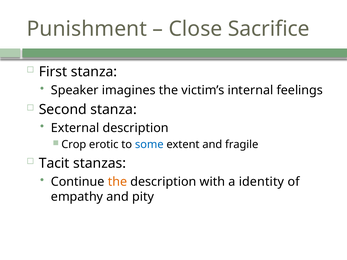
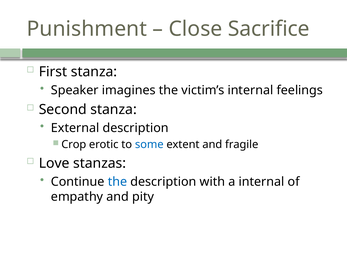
Tacit: Tacit -> Love (54, 163)
the colour: orange -> blue (117, 182)
a identity: identity -> internal (262, 182)
